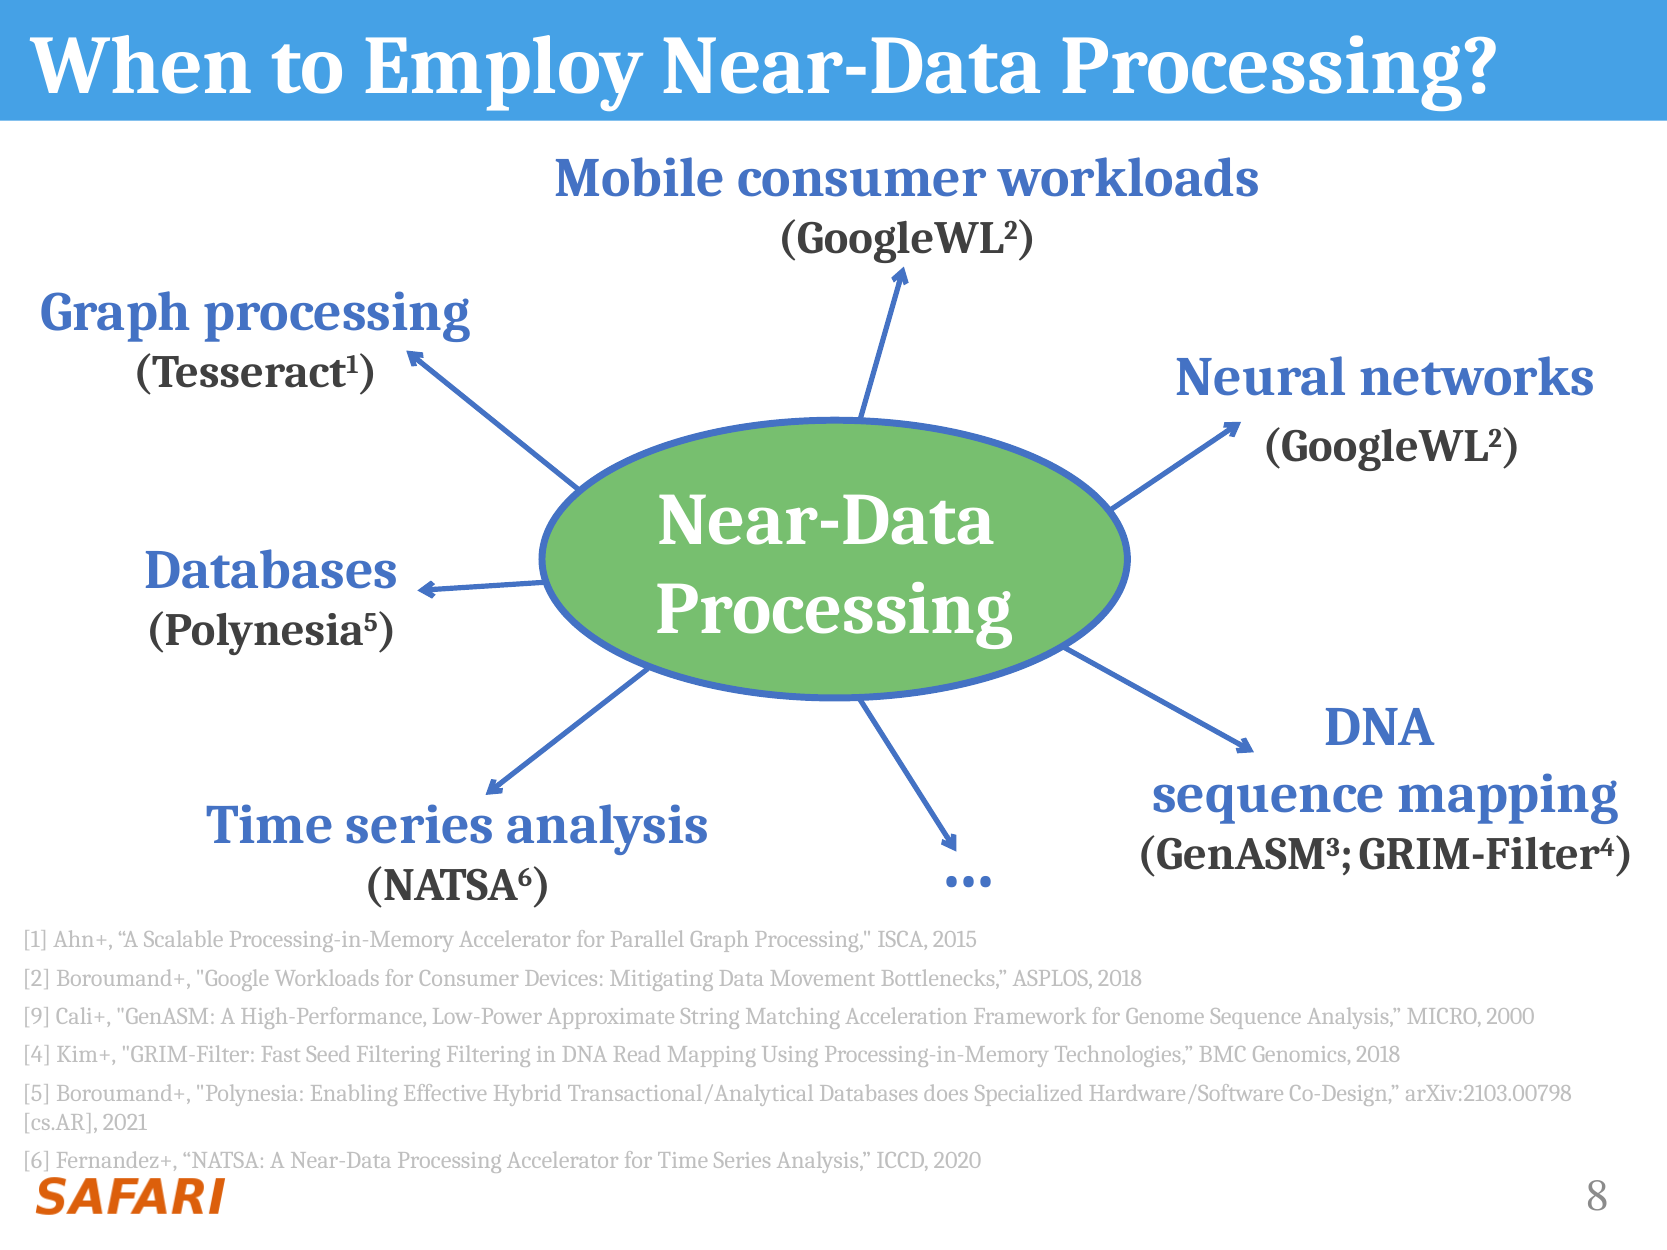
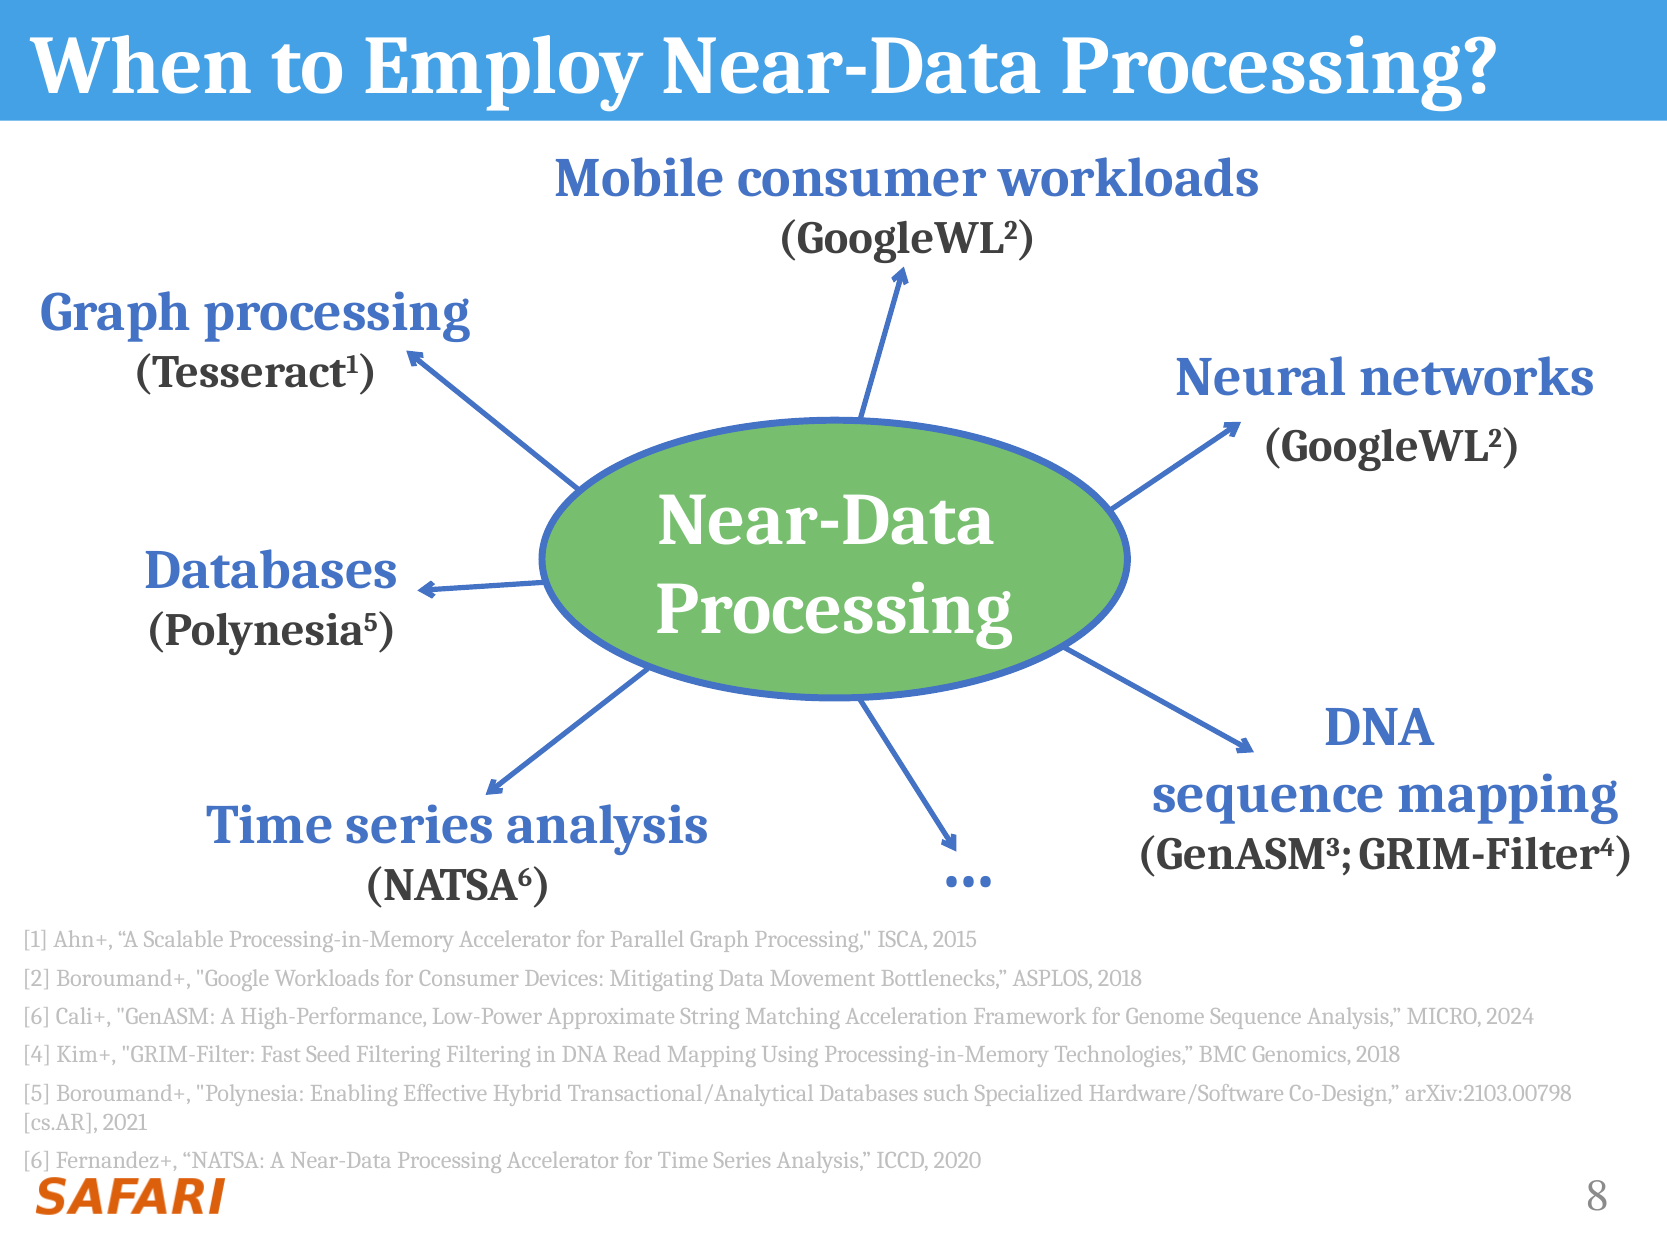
9: 9 -> 6 (37, 1017)
2000: 2000 -> 2024 (1510, 1017)
does: does -> such (946, 1094)
